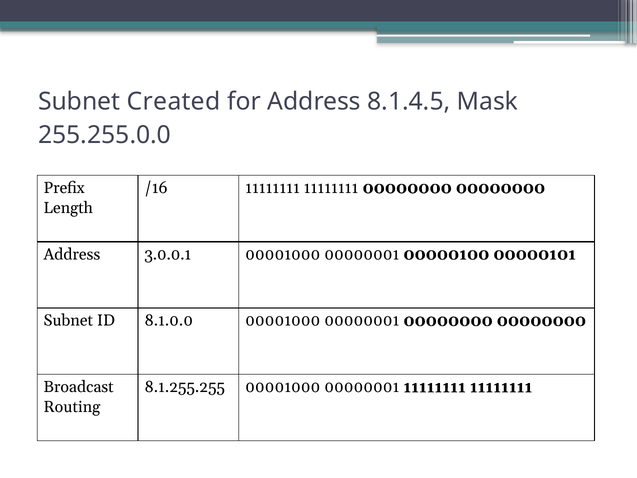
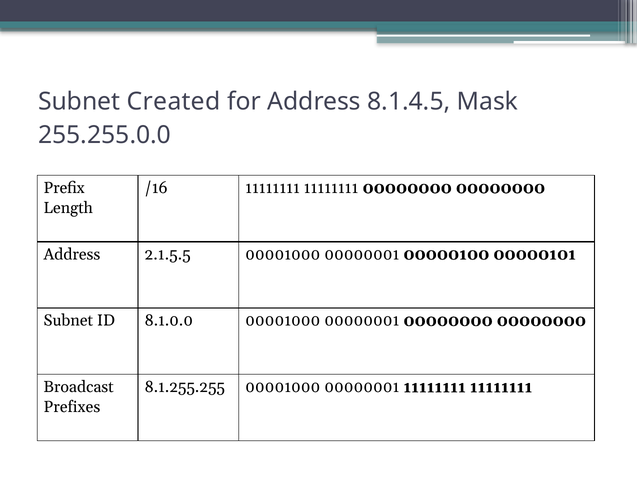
3.0.0.1: 3.0.0.1 -> 2.1.5.5 (168, 254)
Routing: Routing -> Prefixes (72, 407)
